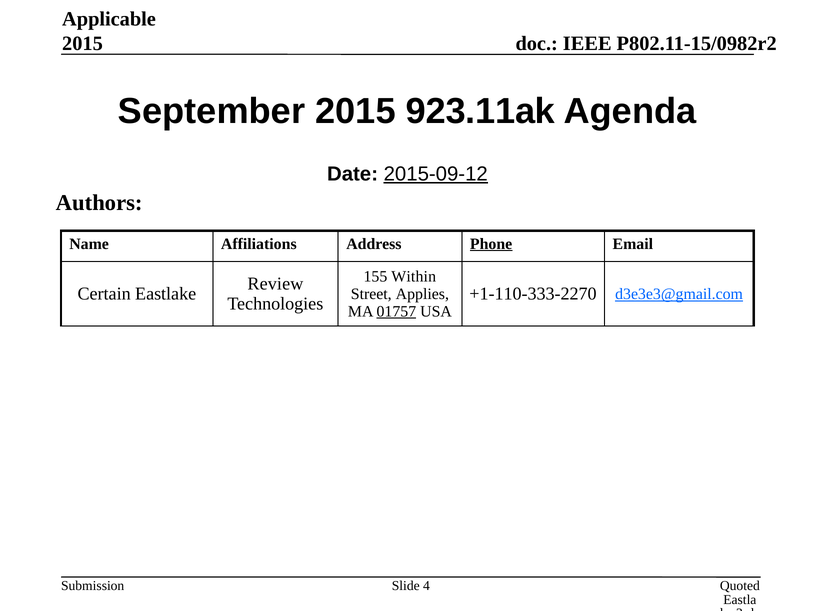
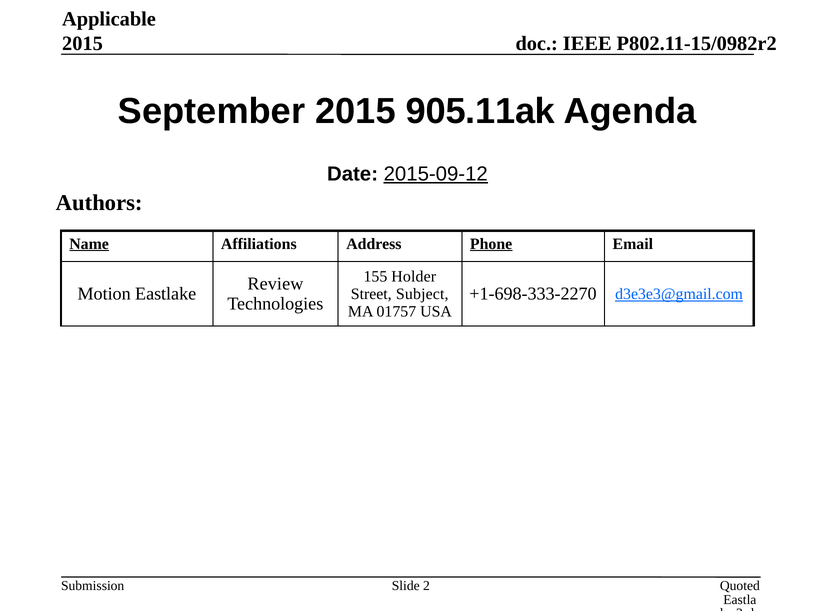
923.11ak: 923.11ak -> 905.11ak (480, 111)
Name underline: none -> present (89, 244)
Within: Within -> Holder (414, 276)
Certain: Certain -> Motion (104, 294)
+1-110-333-2270: +1-110-333-2270 -> +1-698-333-2270 (533, 294)
Applies: Applies -> Subject (422, 294)
01757 underline: present -> none (396, 311)
4: 4 -> 2 (426, 586)
